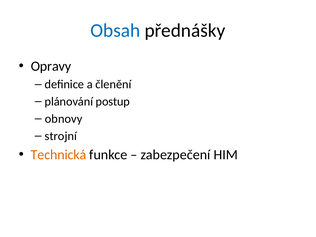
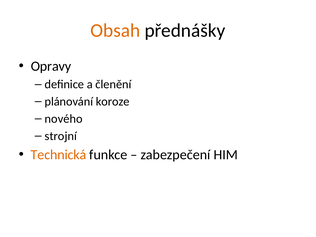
Obsah colour: blue -> orange (115, 31)
postup: postup -> koroze (113, 102)
obnovy: obnovy -> nového (64, 119)
